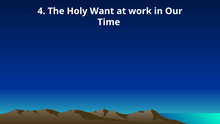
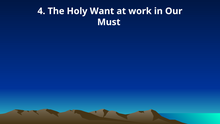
Time: Time -> Must (109, 22)
